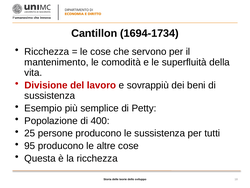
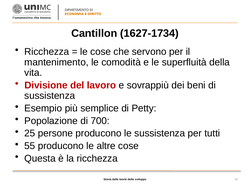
1694-1734: 1694-1734 -> 1627-1734 (149, 33)
400: 400 -> 700 (100, 121)
95: 95 -> 55 (30, 146)
